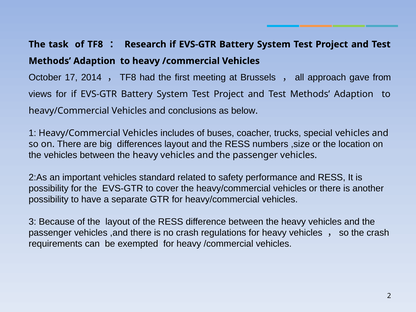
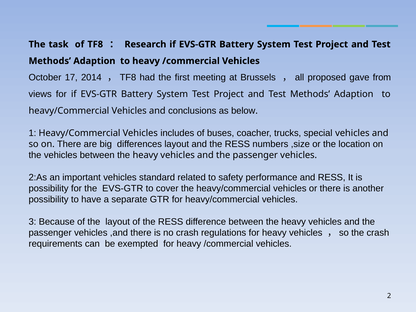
approach: approach -> proposed (327, 78)
